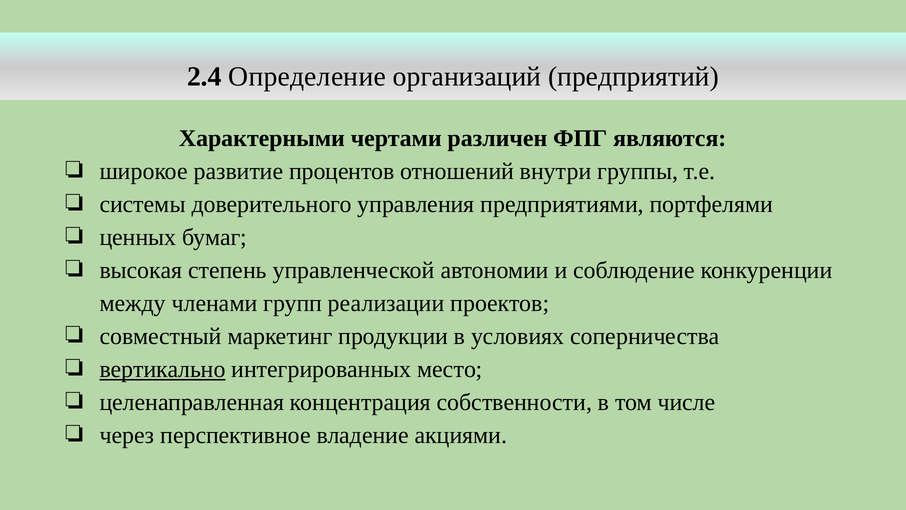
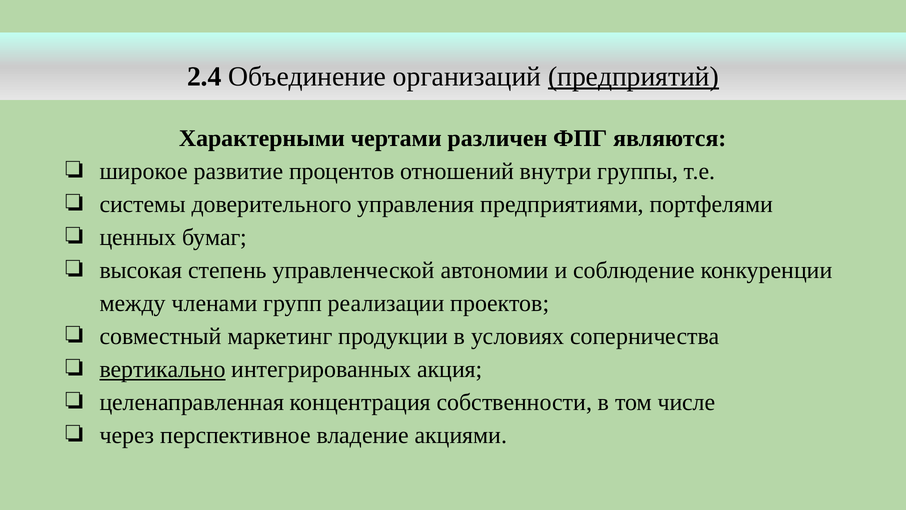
Определение: Определение -> Объединение (307, 76)
предприятий underline: none -> present (634, 76)
место: место -> акция (450, 369)
